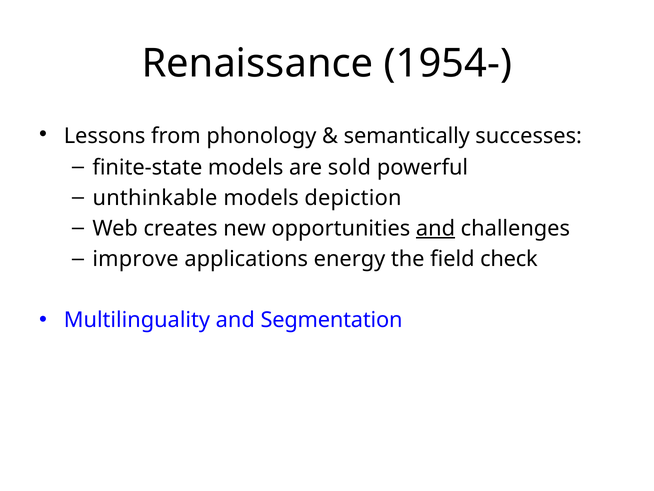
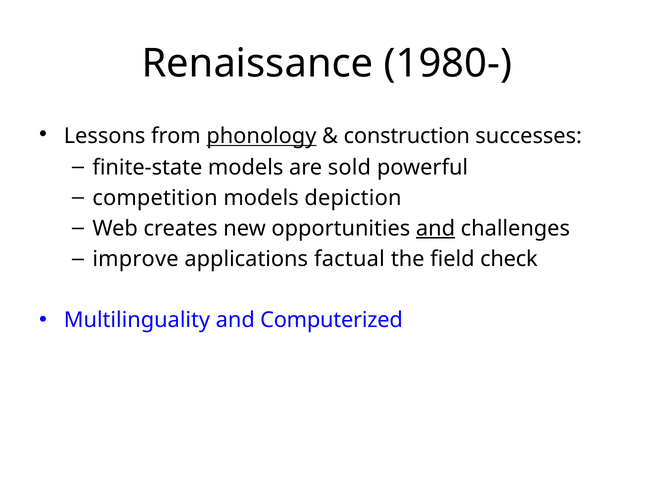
1954-: 1954- -> 1980- (448, 63)
phonology underline: none -> present (261, 136)
semantically: semantically -> construction (407, 136)
unthinkable: unthinkable -> competition (155, 198)
energy: energy -> factual (349, 259)
Segmentation: Segmentation -> Computerized (332, 320)
